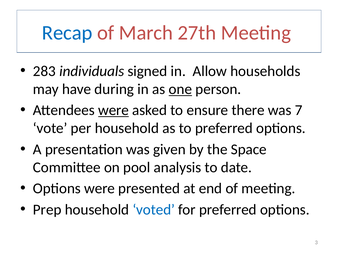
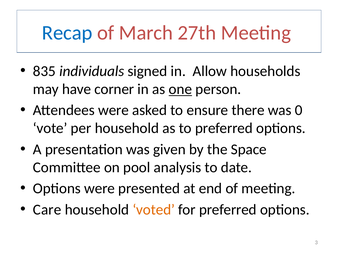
283: 283 -> 835 (44, 71)
during: during -> corner (114, 89)
were underline: present -> none (113, 110)
7: 7 -> 0 (299, 110)
Prep: Prep -> Care (47, 209)
voted colour: blue -> orange (154, 209)
